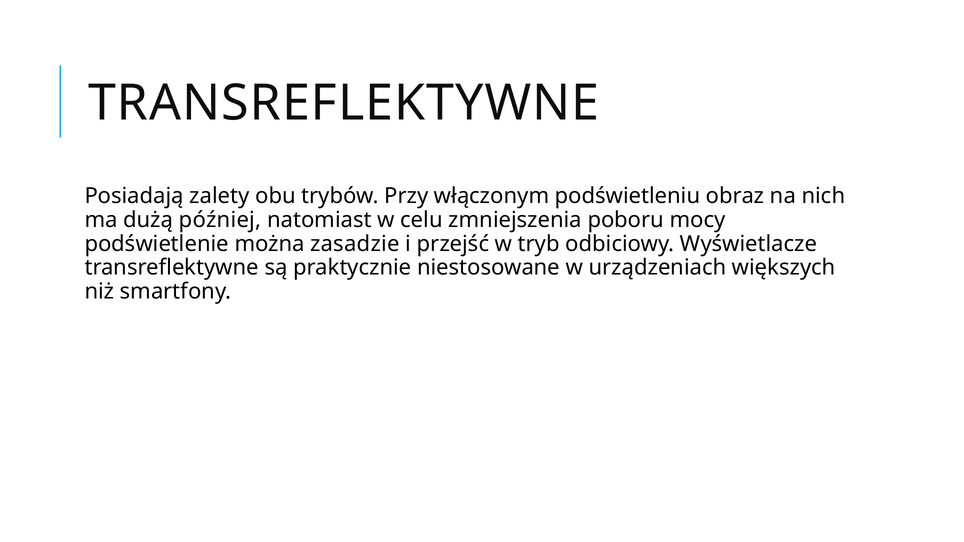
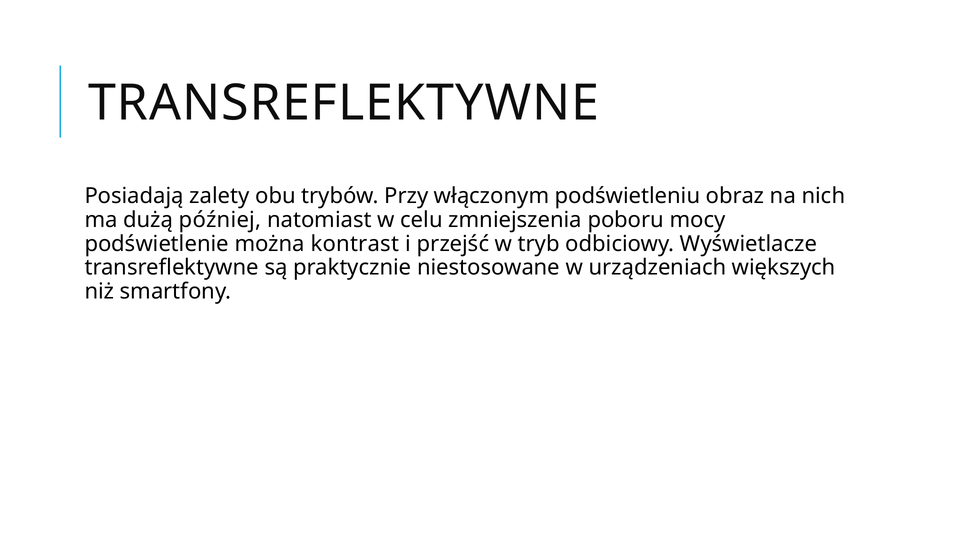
zasadzie: zasadzie -> kontrast (355, 244)
